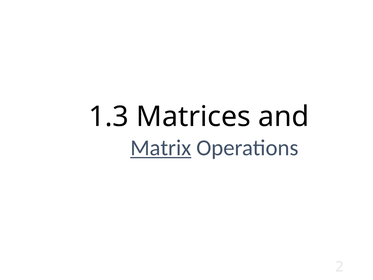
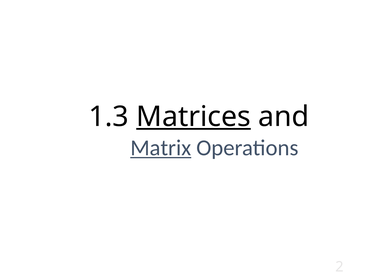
Matrices underline: none -> present (193, 117)
